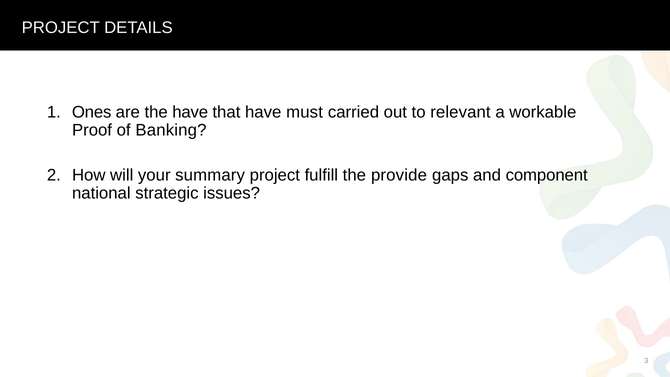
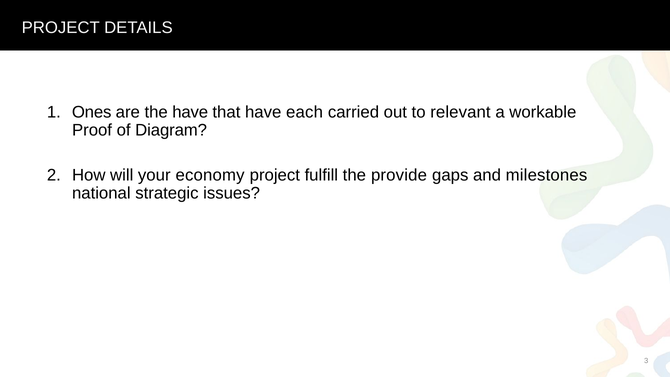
must: must -> each (305, 112)
Banking: Banking -> Diagram (171, 130)
summary: summary -> economy (210, 175)
component: component -> milestones (547, 175)
